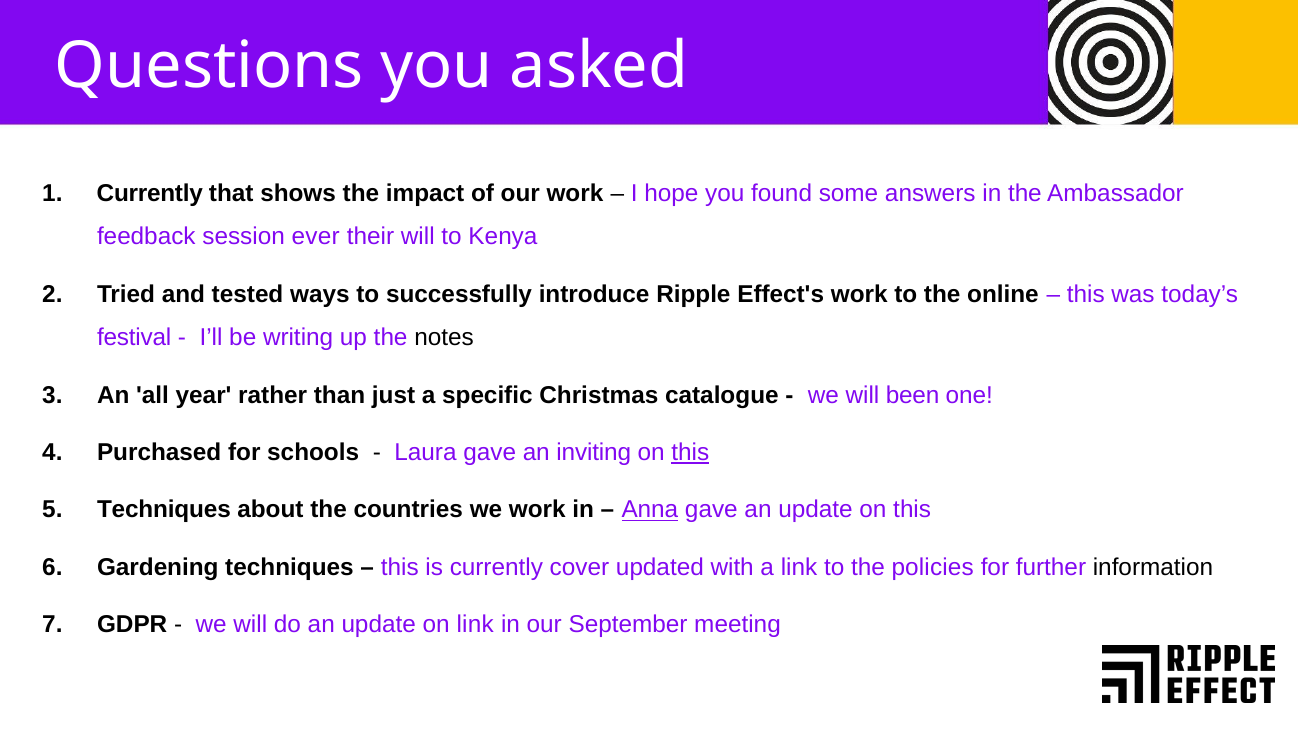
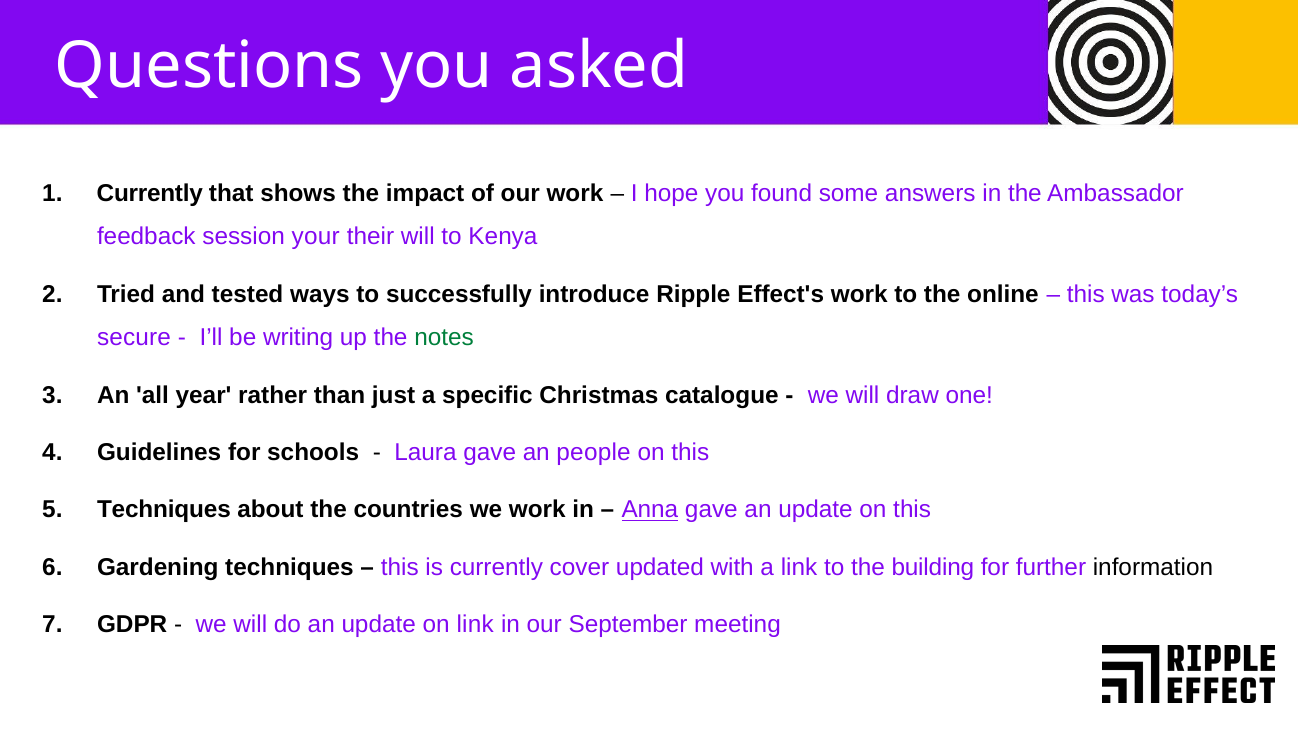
ever: ever -> your (316, 237)
festival: festival -> secure (134, 338)
notes colour: black -> green (444, 338)
been: been -> draw (912, 395)
Purchased: Purchased -> Guidelines (159, 453)
inviting: inviting -> people (594, 453)
this underline: present -> none (690, 453)
policies: policies -> building (933, 567)
